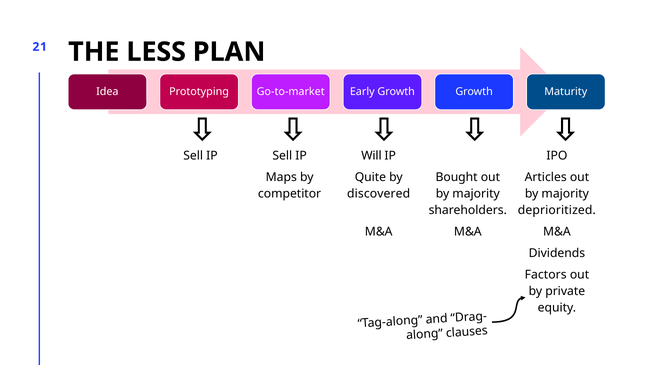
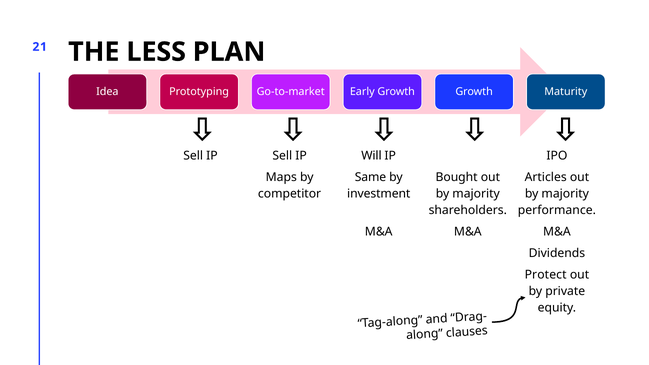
Quite: Quite -> Same (370, 177)
discovered: discovered -> investment (379, 194)
deprioritized: deprioritized -> performance (557, 210)
Factors: Factors -> Protect (546, 275)
